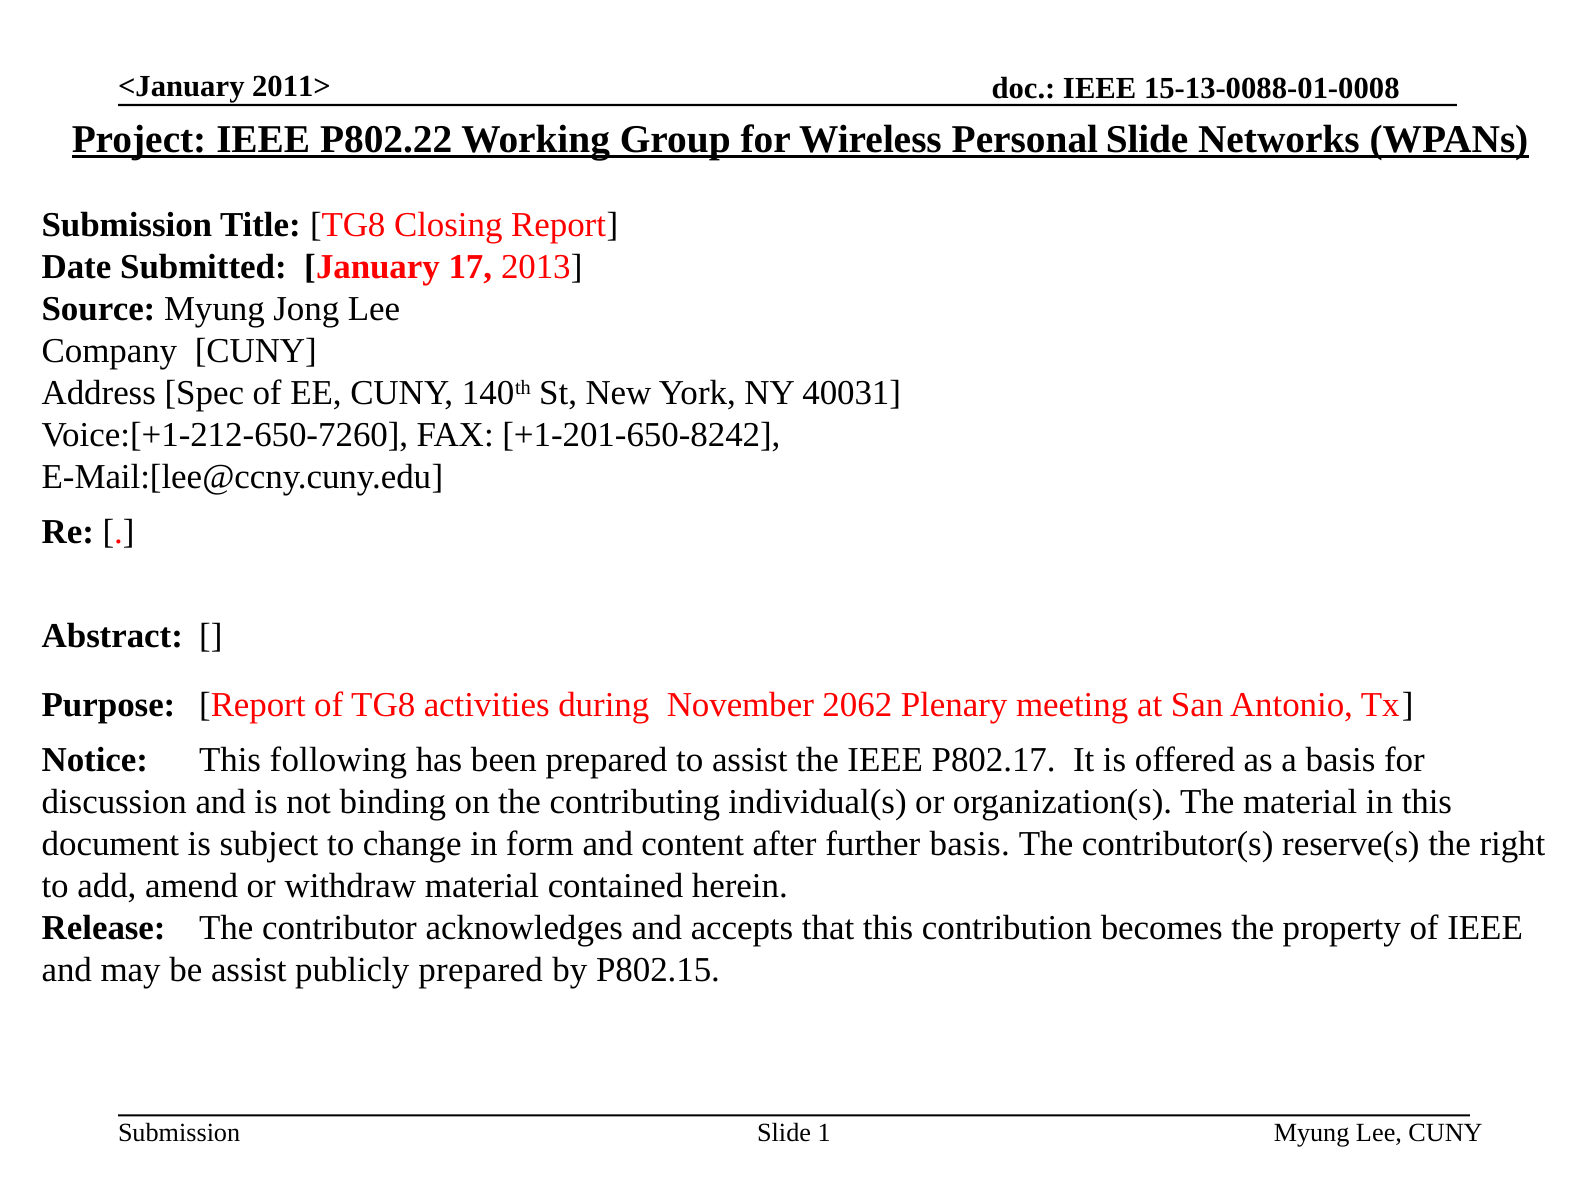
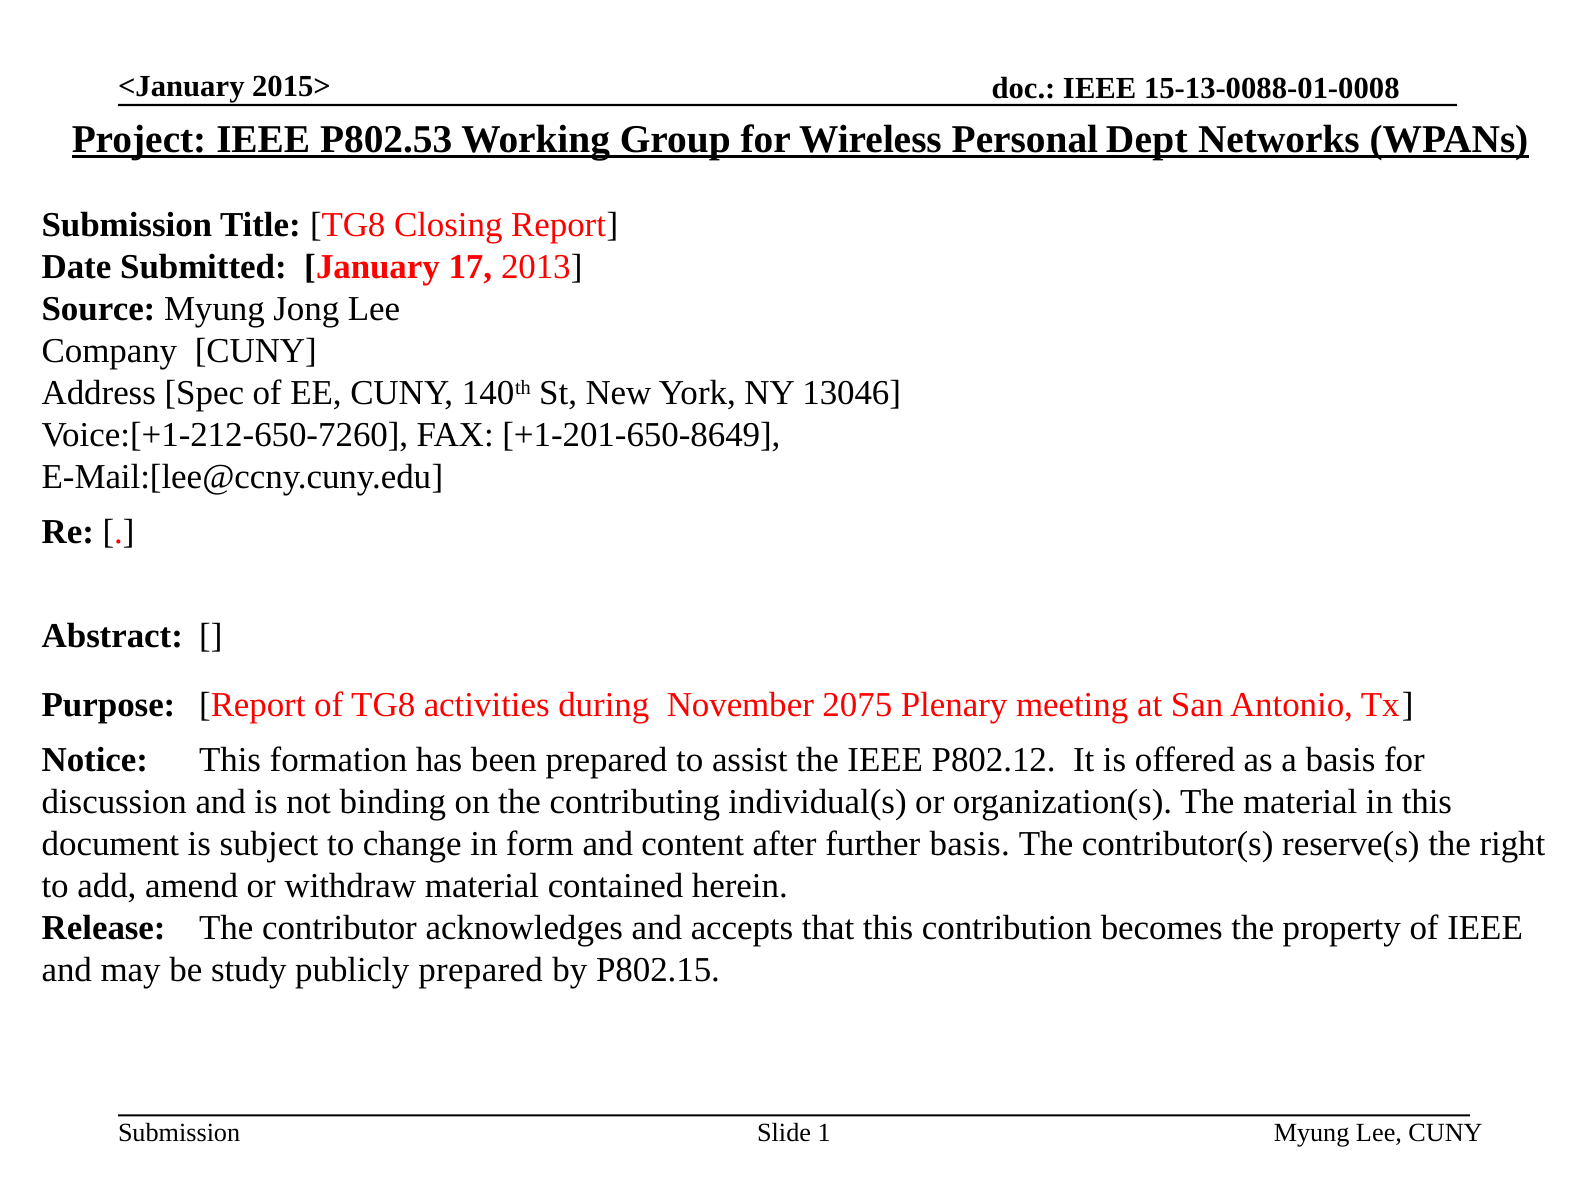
2011>: 2011> -> 2015> (292, 86)
P802.22: P802.22 -> P802.53 (386, 139)
Personal Slide: Slide -> Dept (1147, 139)
40031: 40031 -> 13046 (852, 393)
+1-201-650-8242: +1-201-650-8242 -> +1-201-650-8649 (641, 435)
2062: 2062 -> 2075 (857, 705)
following: following -> formation (339, 760)
P802.17: P802.17 -> P802.12 (994, 760)
be assist: assist -> study (249, 970)
